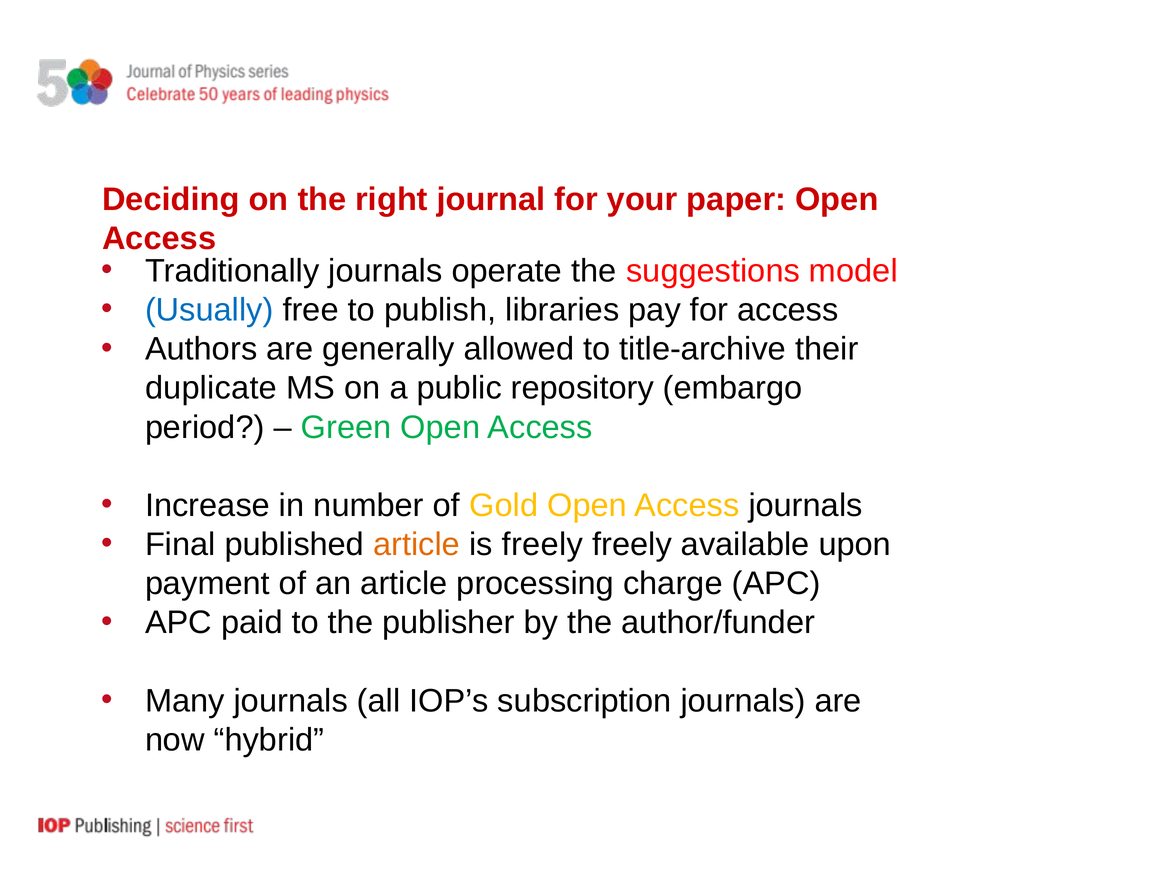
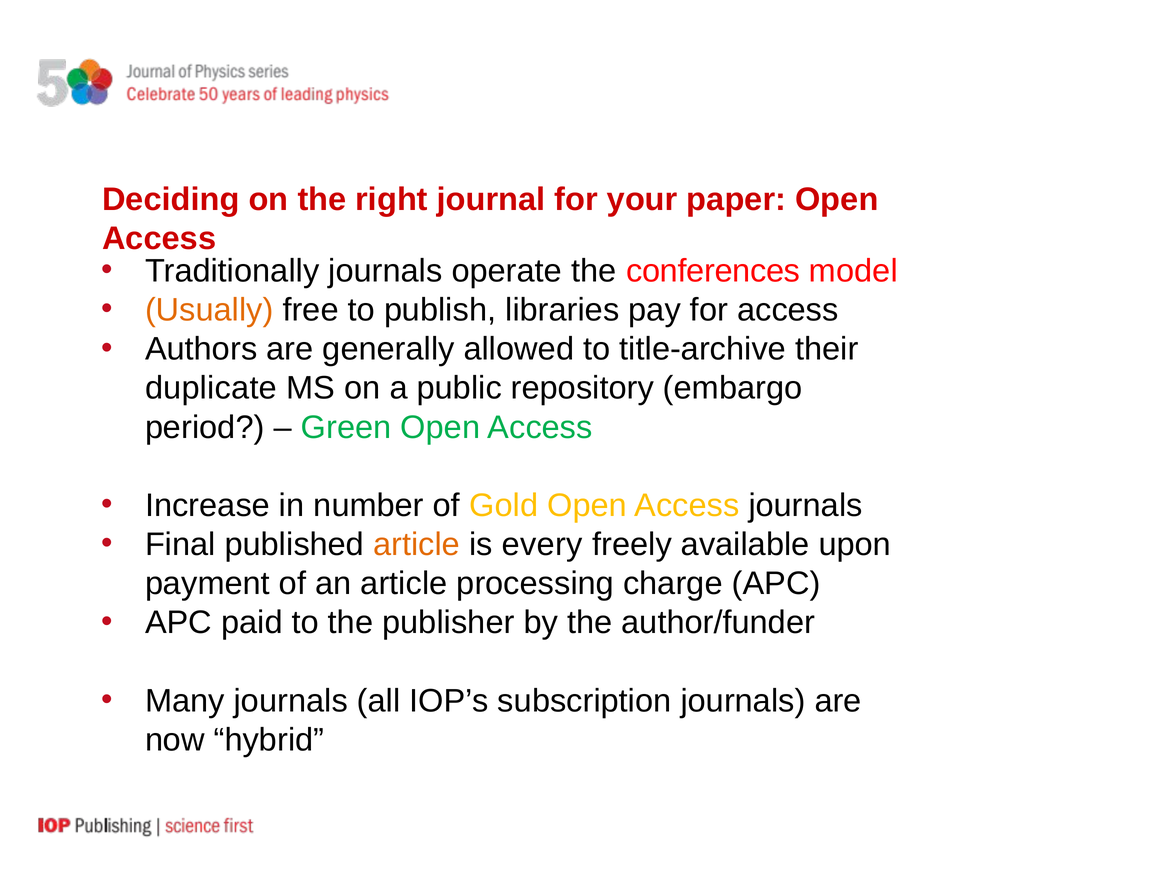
suggestions: suggestions -> conferences (713, 271)
Usually colour: blue -> orange (209, 310)
is freely: freely -> every (542, 545)
